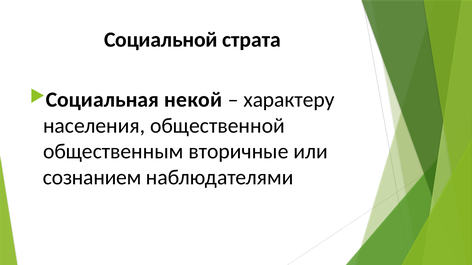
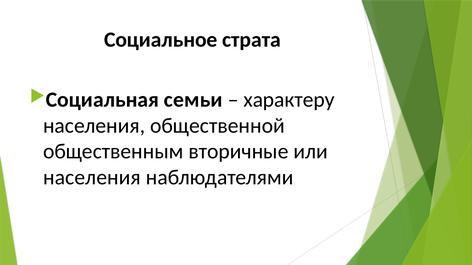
Социальной: Социальной -> Социальное (161, 40)
некой: некой -> семьи (193, 100)
сознанием: сознанием -> населения (92, 178)
